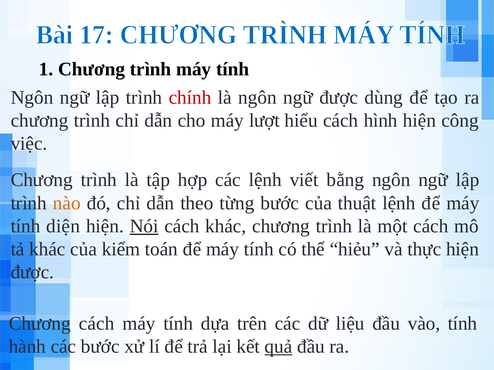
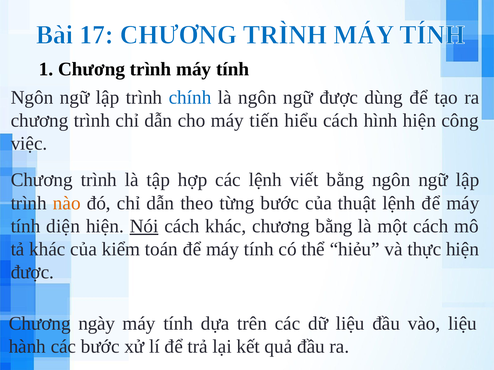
chính colour: red -> blue (190, 98)
lượt: lượt -> tiến (264, 121)
khác chương trình: trình -> bằng (334, 226)
Chương cách: cách -> ngày (97, 324)
vào tính: tính -> liệu (462, 324)
quả underline: present -> none (279, 347)
